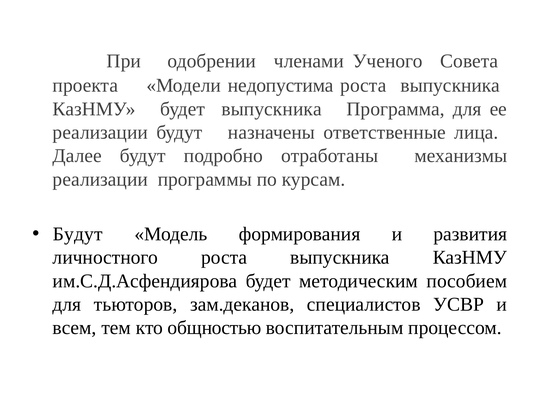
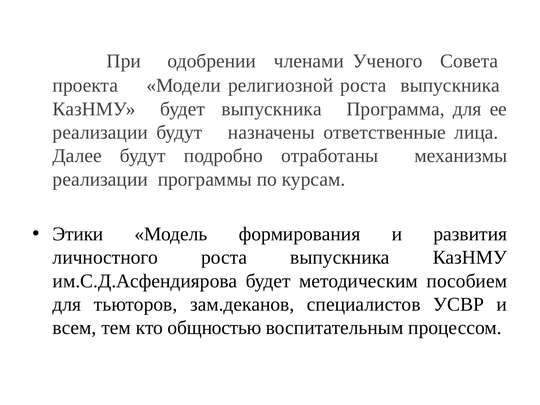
недопустима: недопустима -> религиозной (281, 86)
Будут: Будут -> Этики (78, 234)
